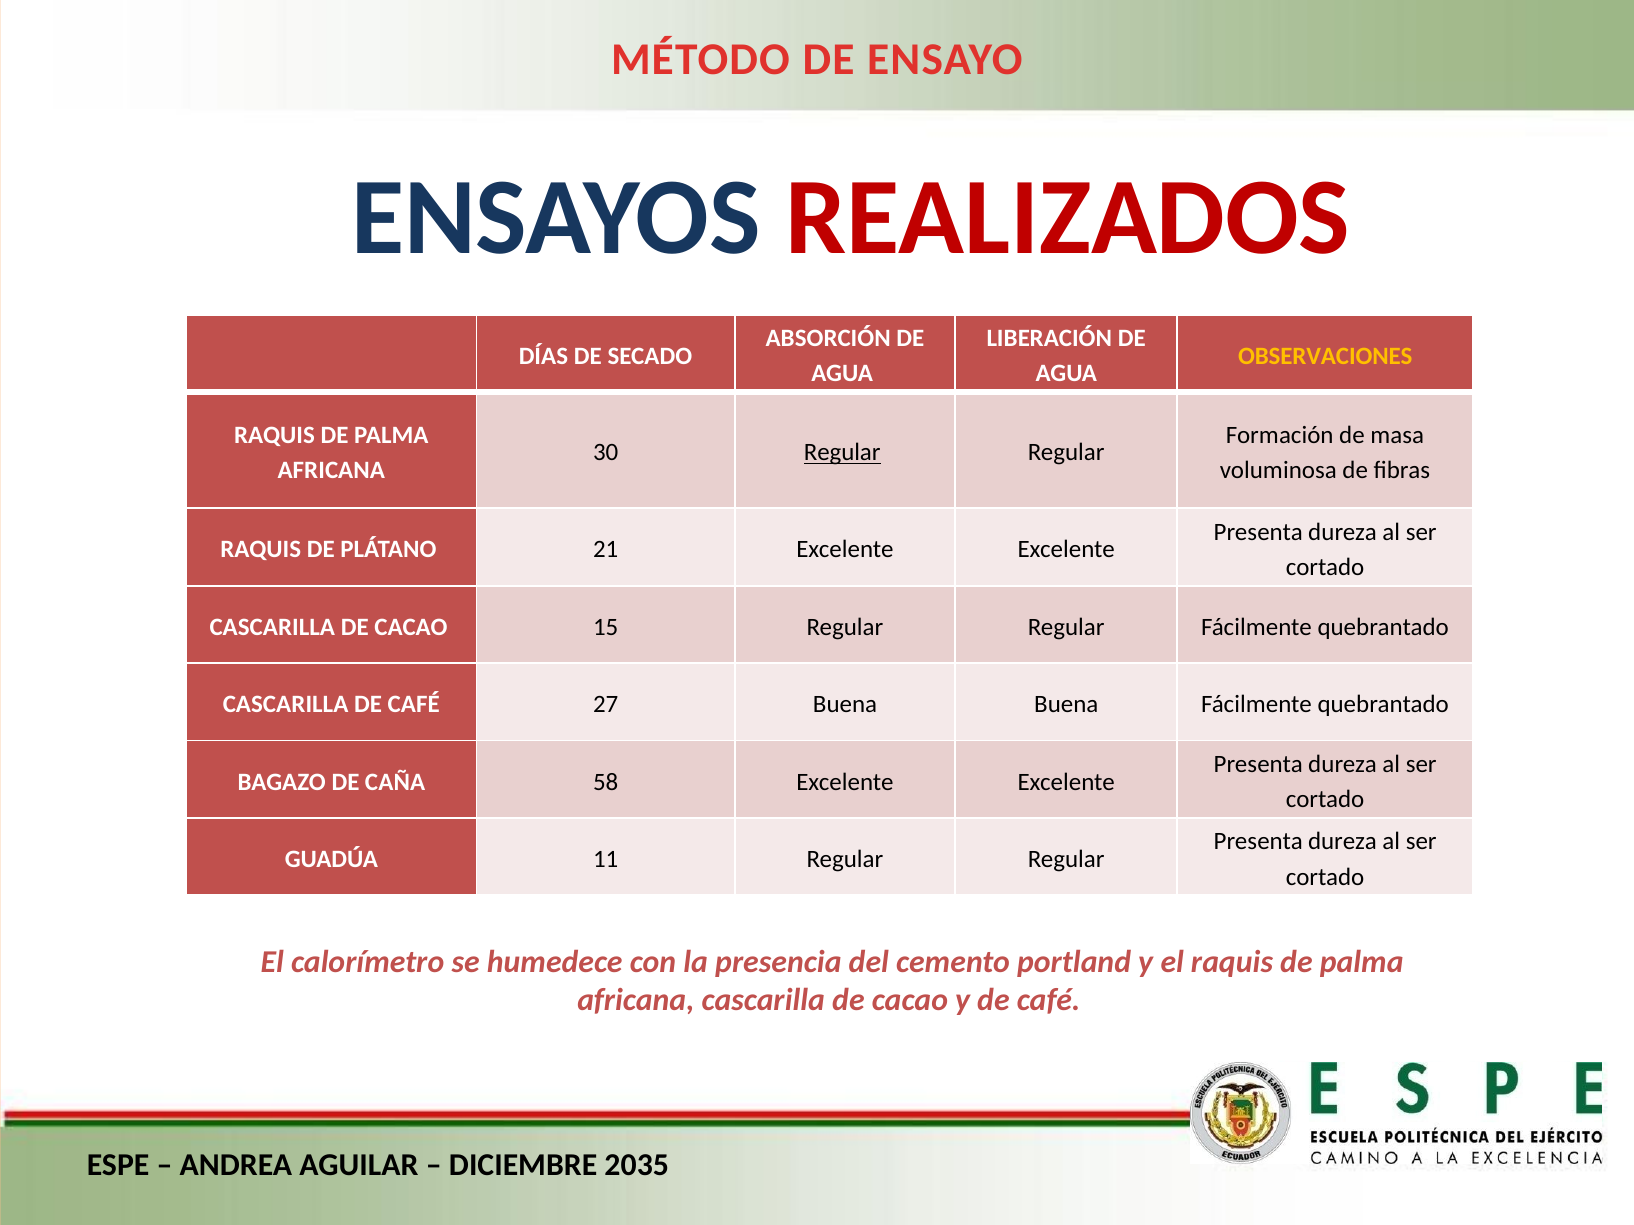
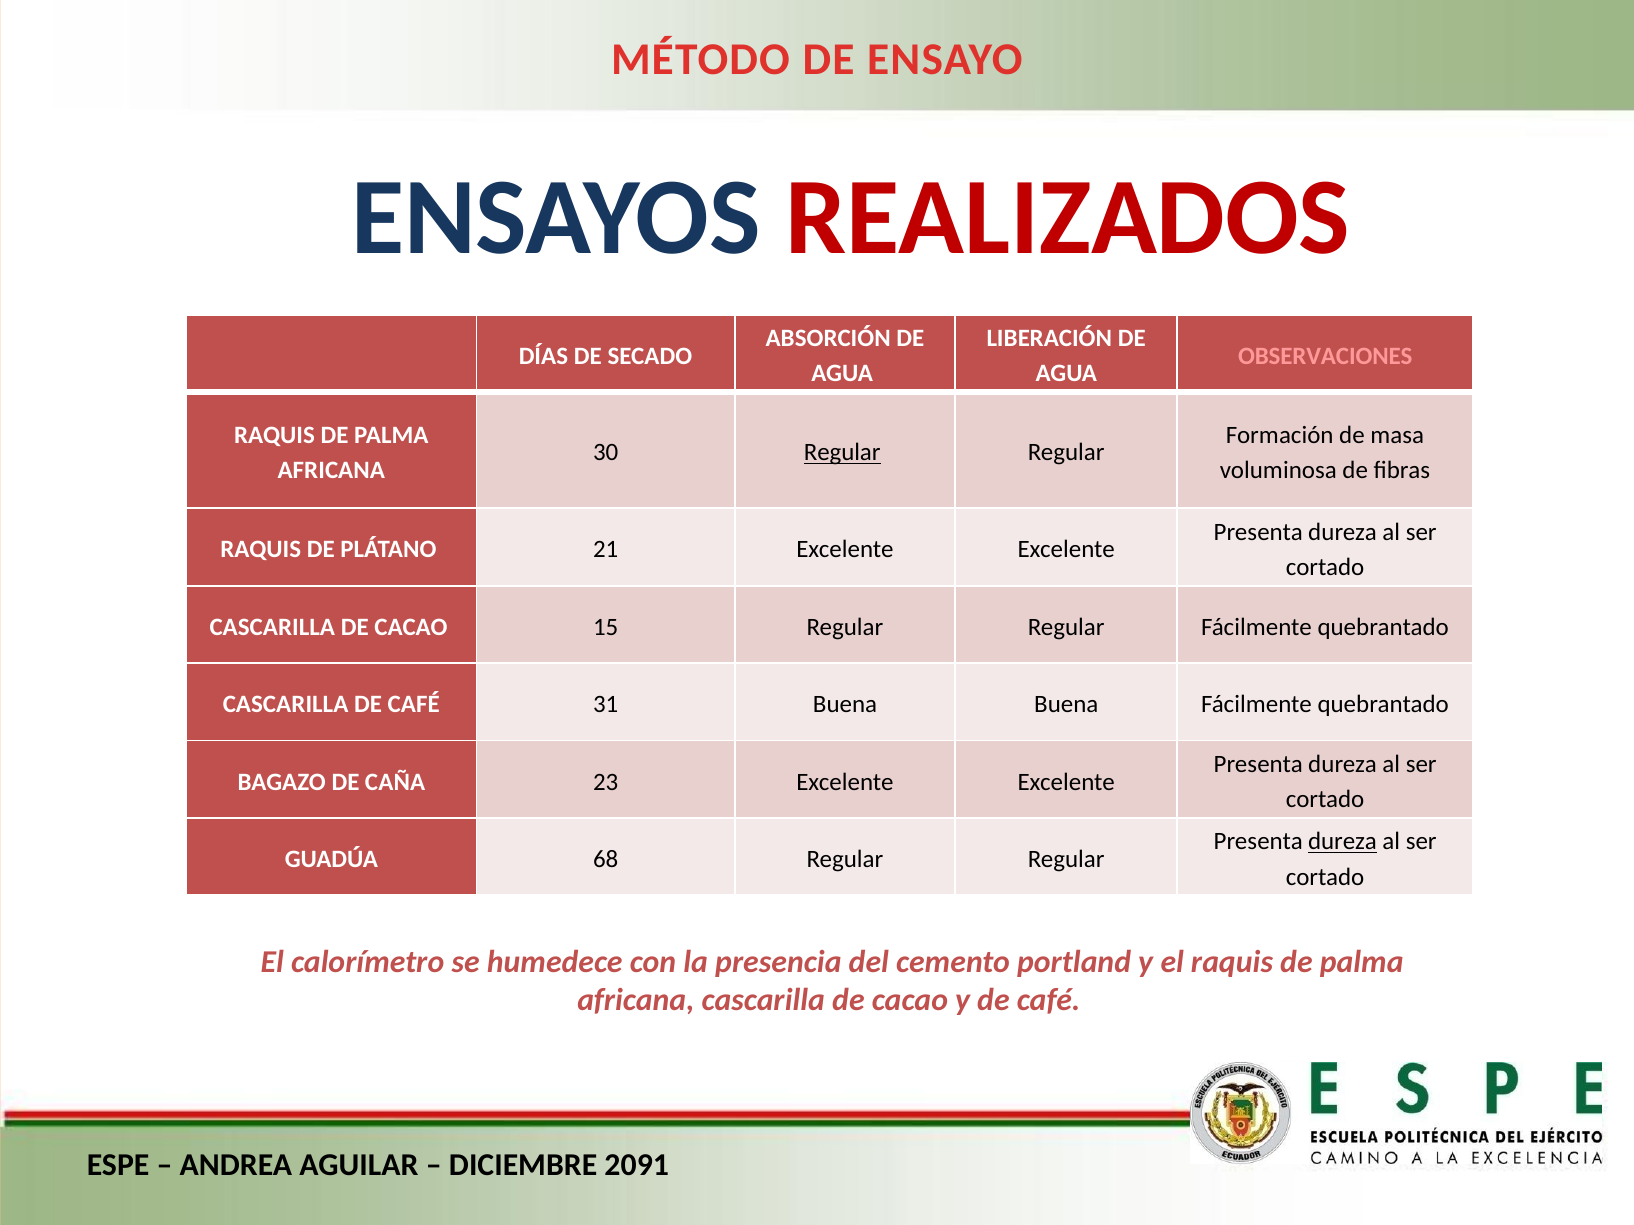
OBSERVACIONES colour: yellow -> pink (1325, 356)
27: 27 -> 31 (606, 705)
58: 58 -> 23 (606, 782)
dureza underline: none -> present (1343, 842)
11: 11 -> 68 (606, 860)
2035: 2035 -> 2091 (637, 1165)
